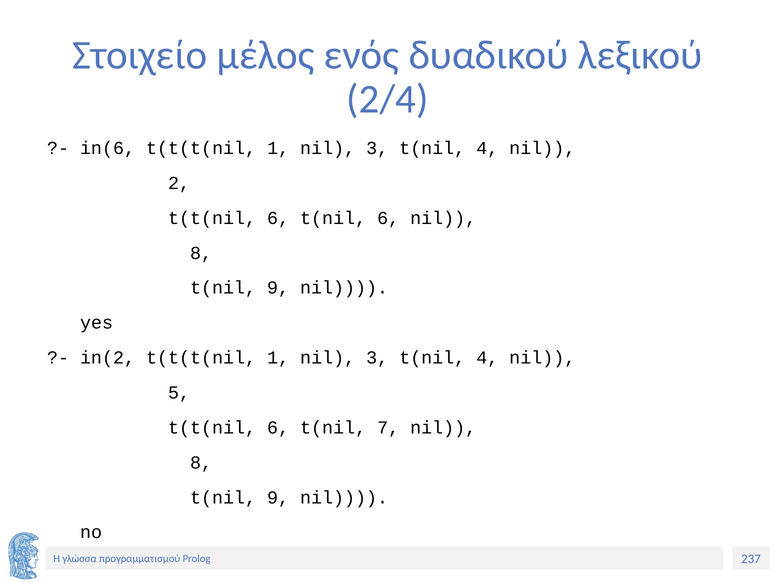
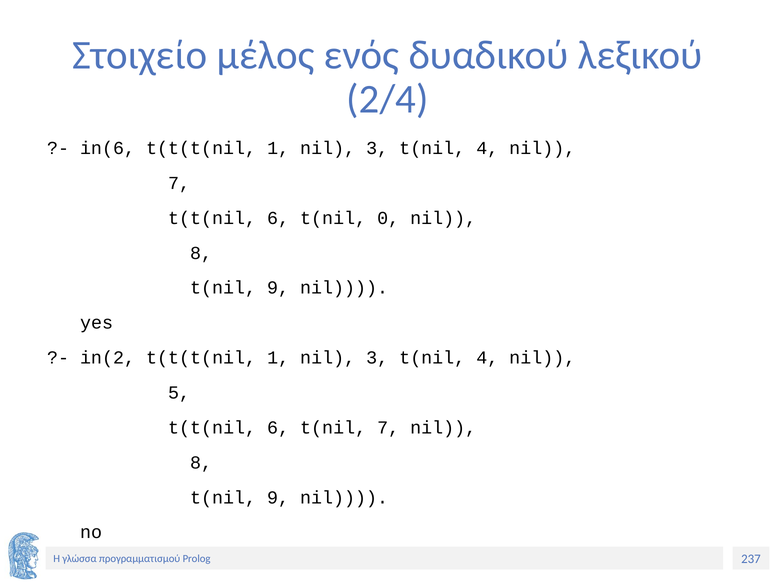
2: 2 -> 7 (179, 183)
t(nil 6: 6 -> 0 (388, 218)
